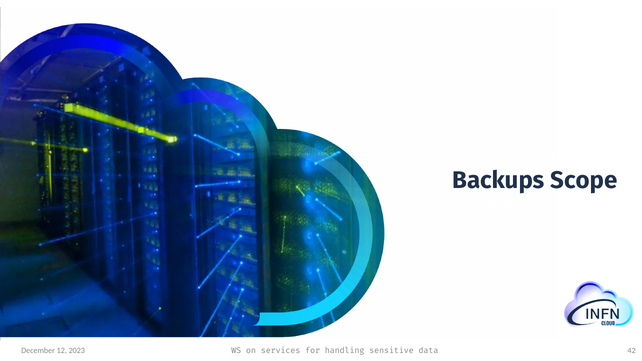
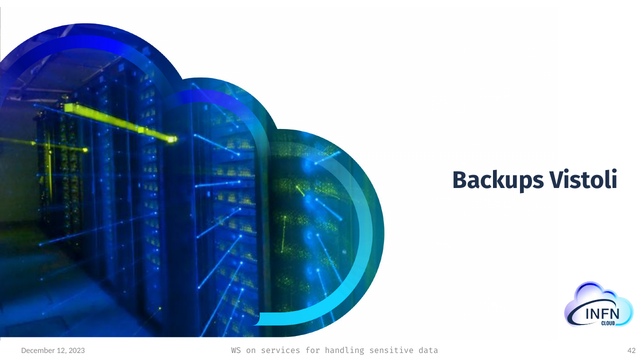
Scope: Scope -> Vistoli (584, 180)
